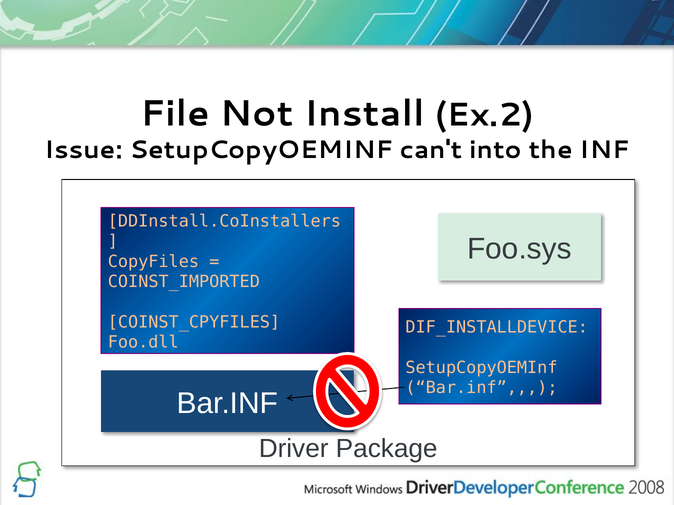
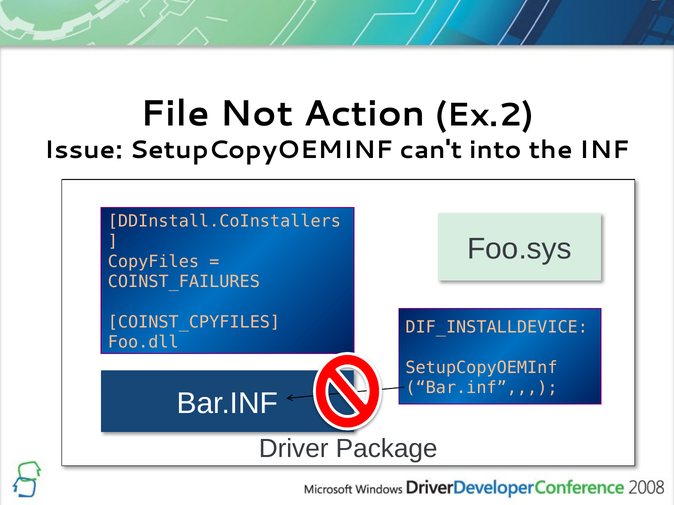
Install: Install -> Action (364, 114)
COINST_IMPORTED: COINST_IMPORTED -> COINST_FAILURES (184, 282)
